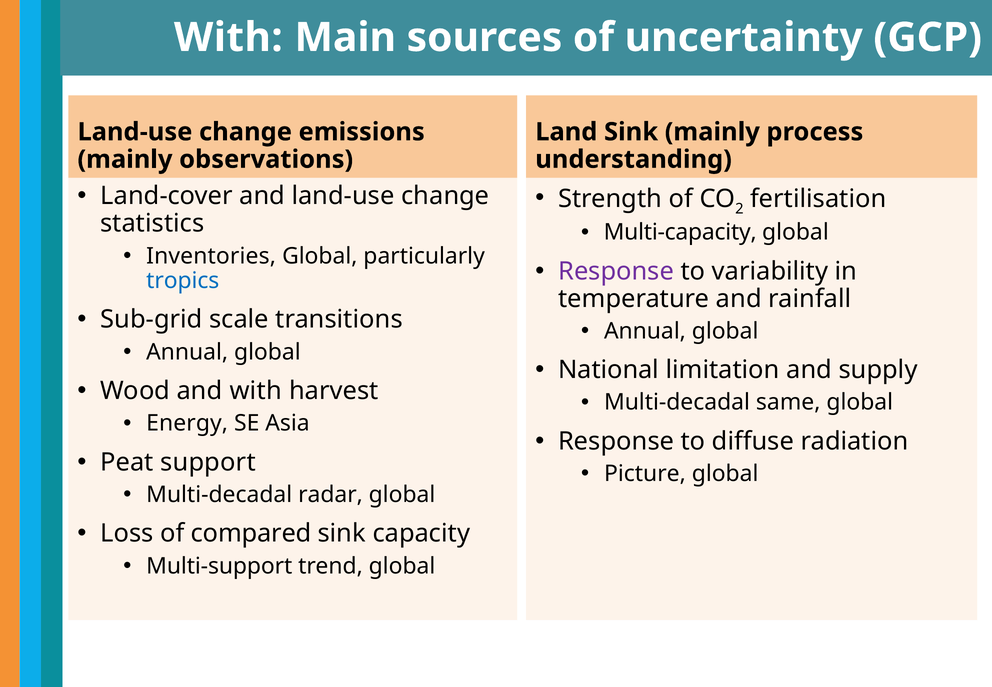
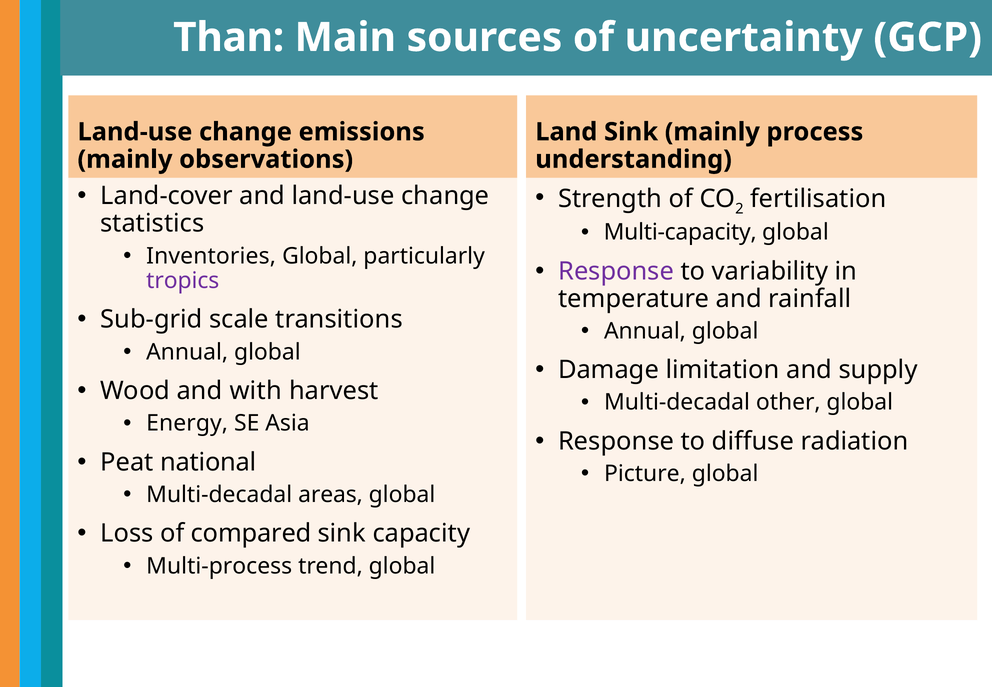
With: With -> Than (229, 38)
tropics colour: blue -> purple (183, 281)
National: National -> Damage (609, 370)
same: same -> other (788, 403)
support: support -> national (208, 462)
radar: radar -> areas (331, 495)
Multi-support: Multi-support -> Multi-process (219, 566)
